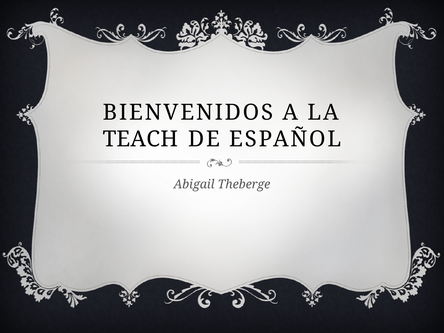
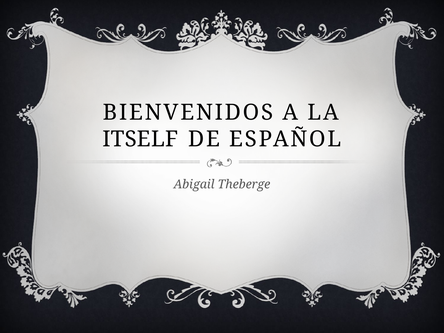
TEACH: TEACH -> ITSELF (140, 139)
